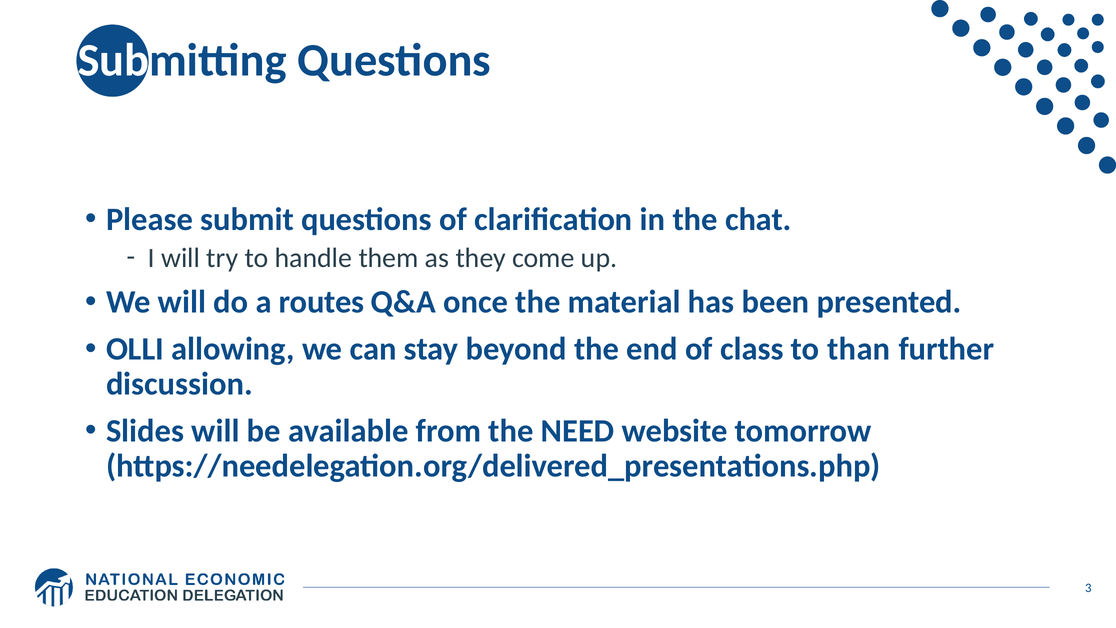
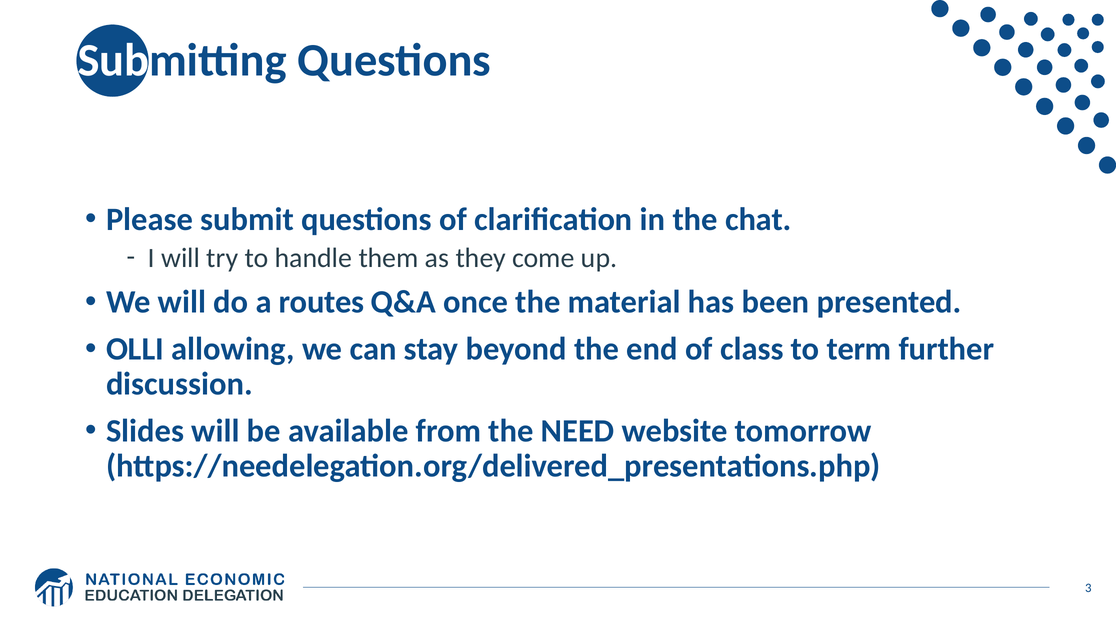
than: than -> term (859, 349)
